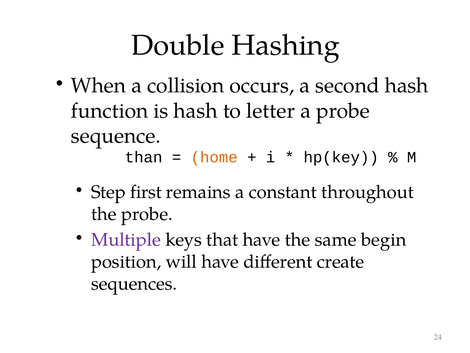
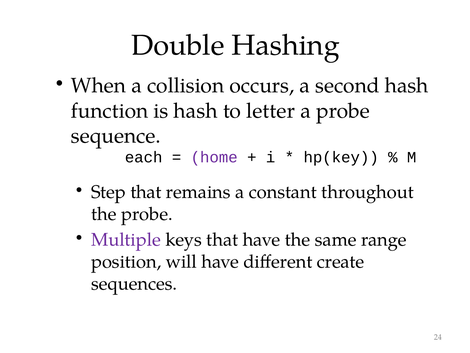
than: than -> each (144, 157)
home colour: orange -> purple (214, 157)
Step first: first -> that (146, 192)
begin: begin -> range (384, 240)
